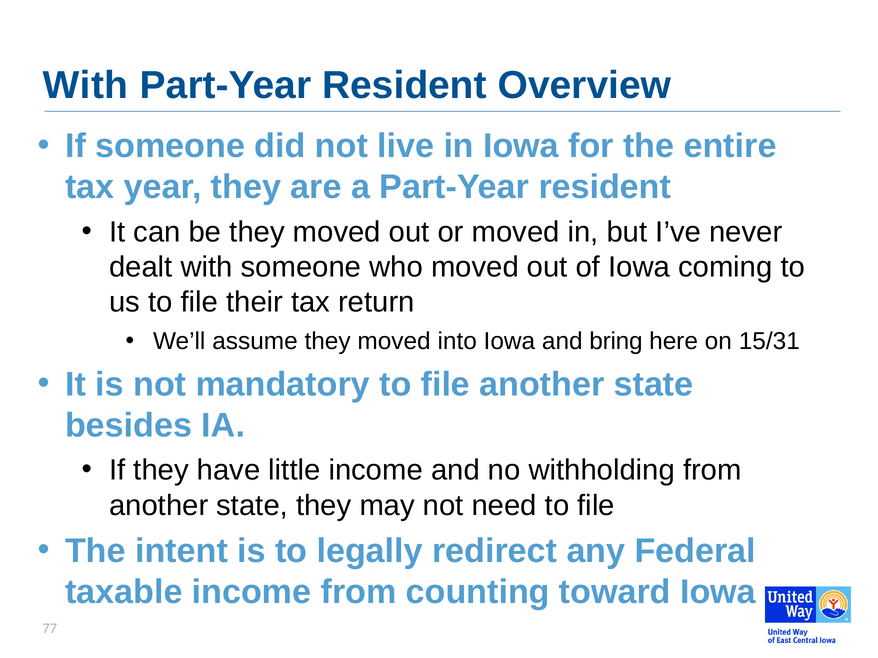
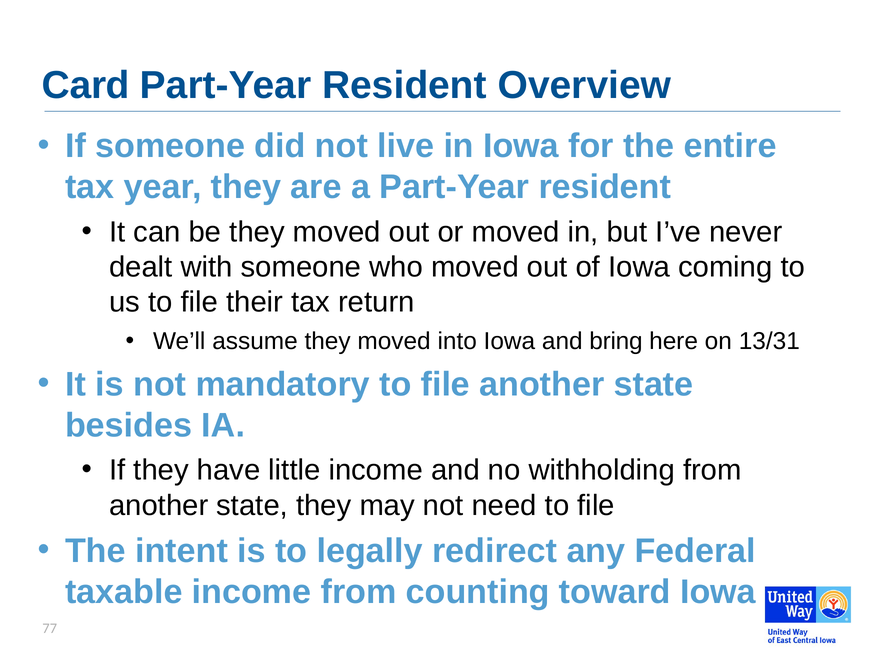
With: With -> Card (86, 86)
15/31: 15/31 -> 13/31 (769, 342)
